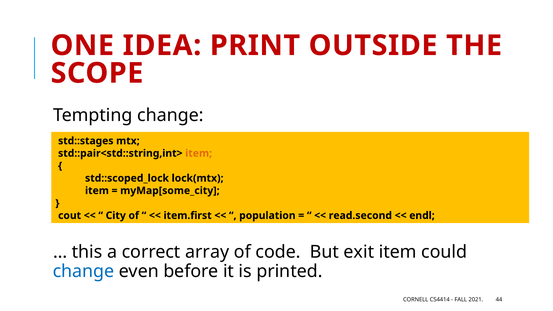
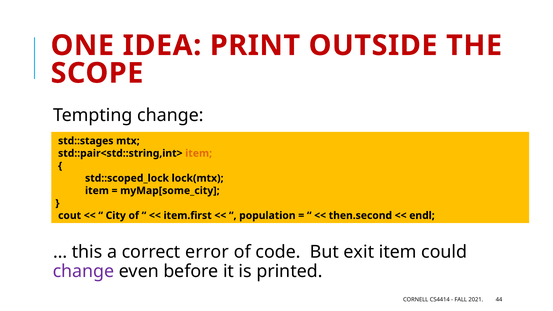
read.second: read.second -> then.second (360, 216)
array: array -> error (207, 252)
change colour: blue -> purple (83, 271)
